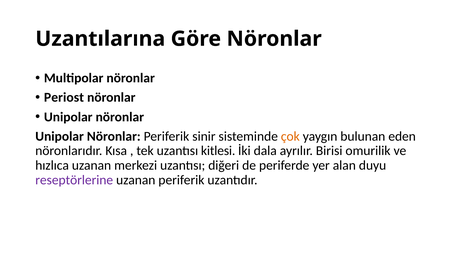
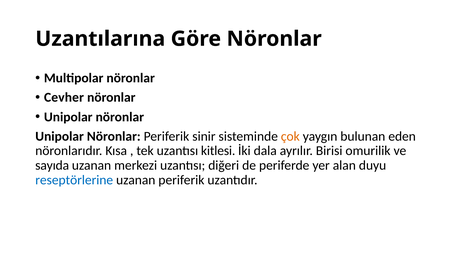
Periost: Periost -> Cevher (64, 98)
hızlıca: hızlıca -> sayıda (52, 166)
reseptörlerine colour: purple -> blue (74, 180)
